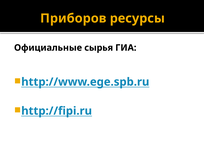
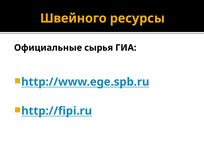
Приборов: Приборов -> Швейного (73, 18)
